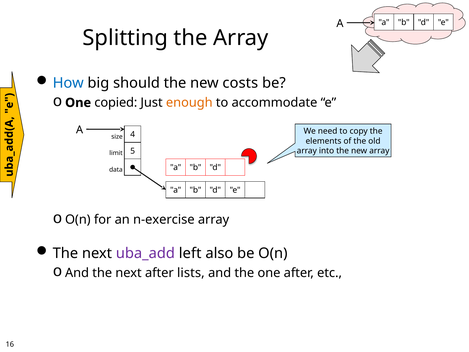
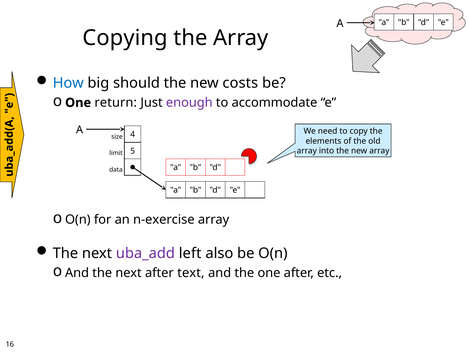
Splitting: Splitting -> Copying (125, 38)
copied: copied -> return (116, 103)
enough colour: orange -> purple (189, 103)
lists: lists -> text (191, 273)
